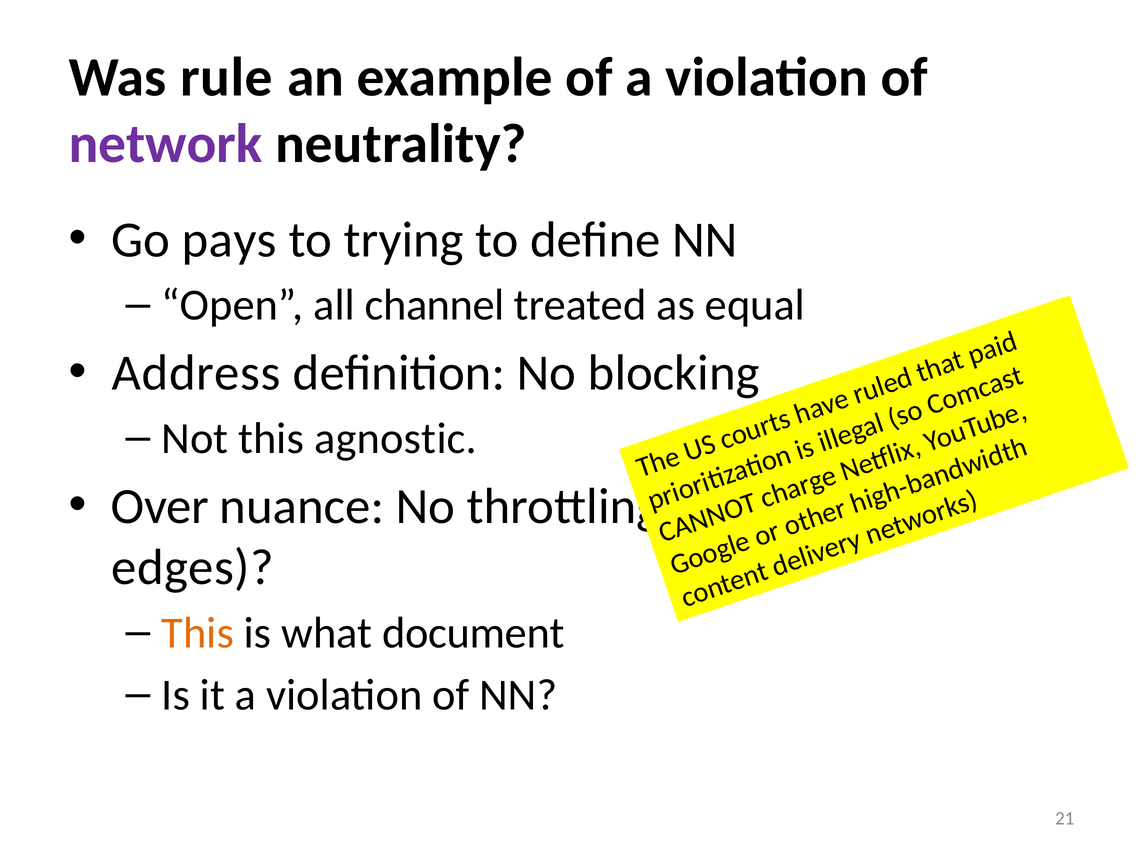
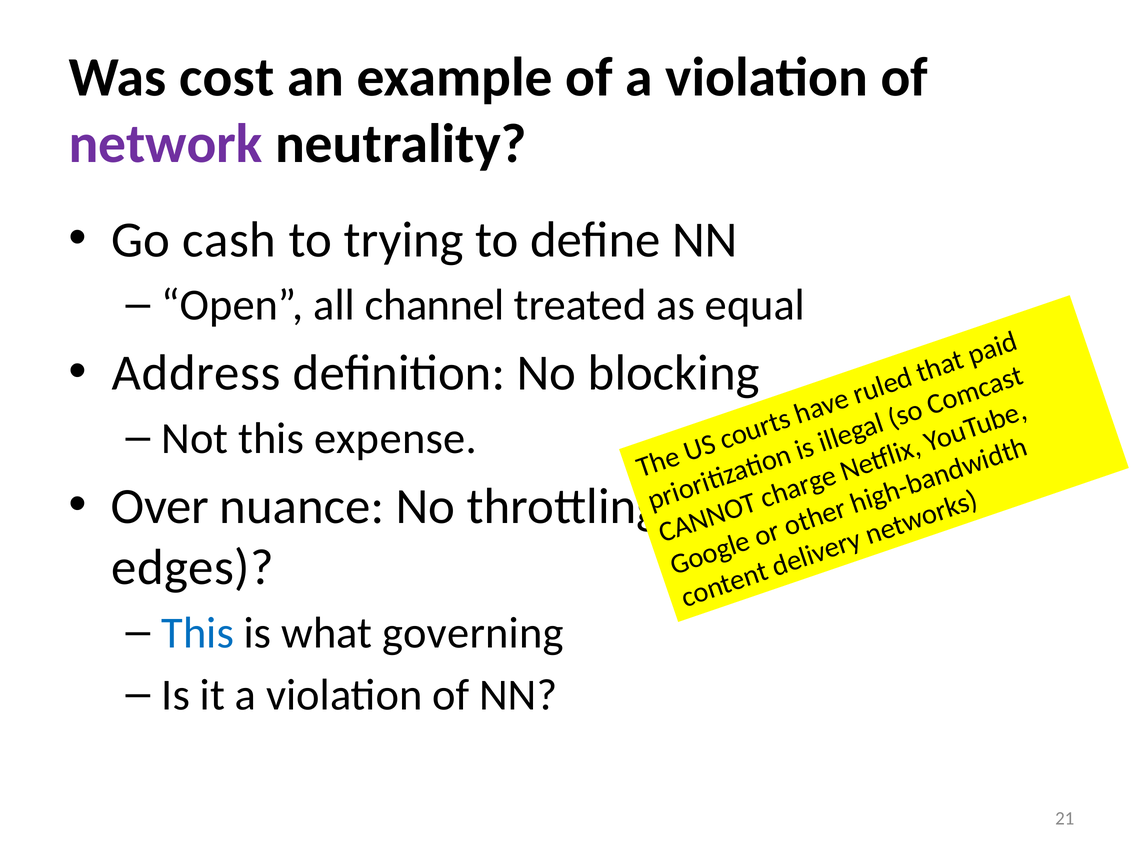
rule: rule -> cost (227, 77)
pays: pays -> cash (229, 240)
agnostic: agnostic -> expense (396, 439)
This colour: orange -> blue (198, 633)
document: document -> governing (473, 633)
